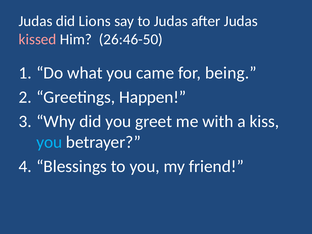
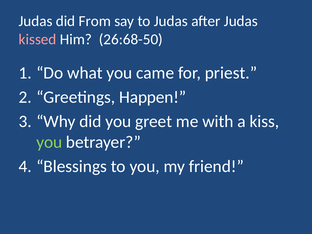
Lions: Lions -> From (95, 21)
26:46-50: 26:46-50 -> 26:68-50 (131, 39)
being: being -> priest (231, 73)
you colour: light blue -> light green (49, 142)
